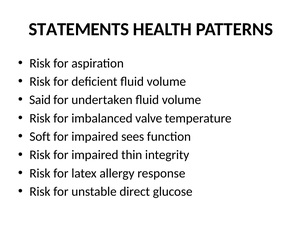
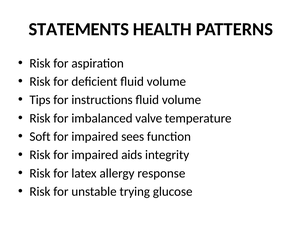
Said: Said -> Tips (40, 100)
undertaken: undertaken -> instructions (102, 100)
thin: thin -> aids (132, 155)
direct: direct -> trying (135, 191)
